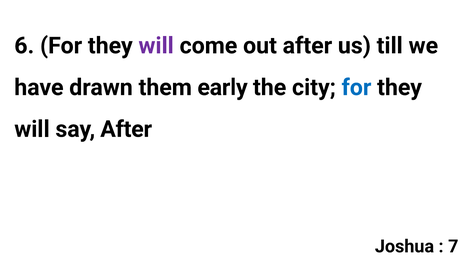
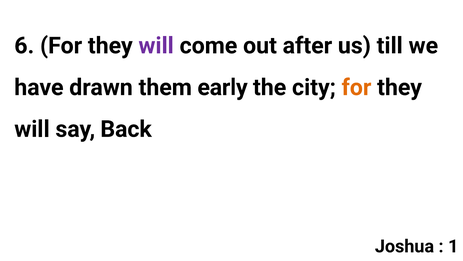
for colour: blue -> orange (356, 87)
say After: After -> Back (126, 129)
7: 7 -> 1 (453, 246)
